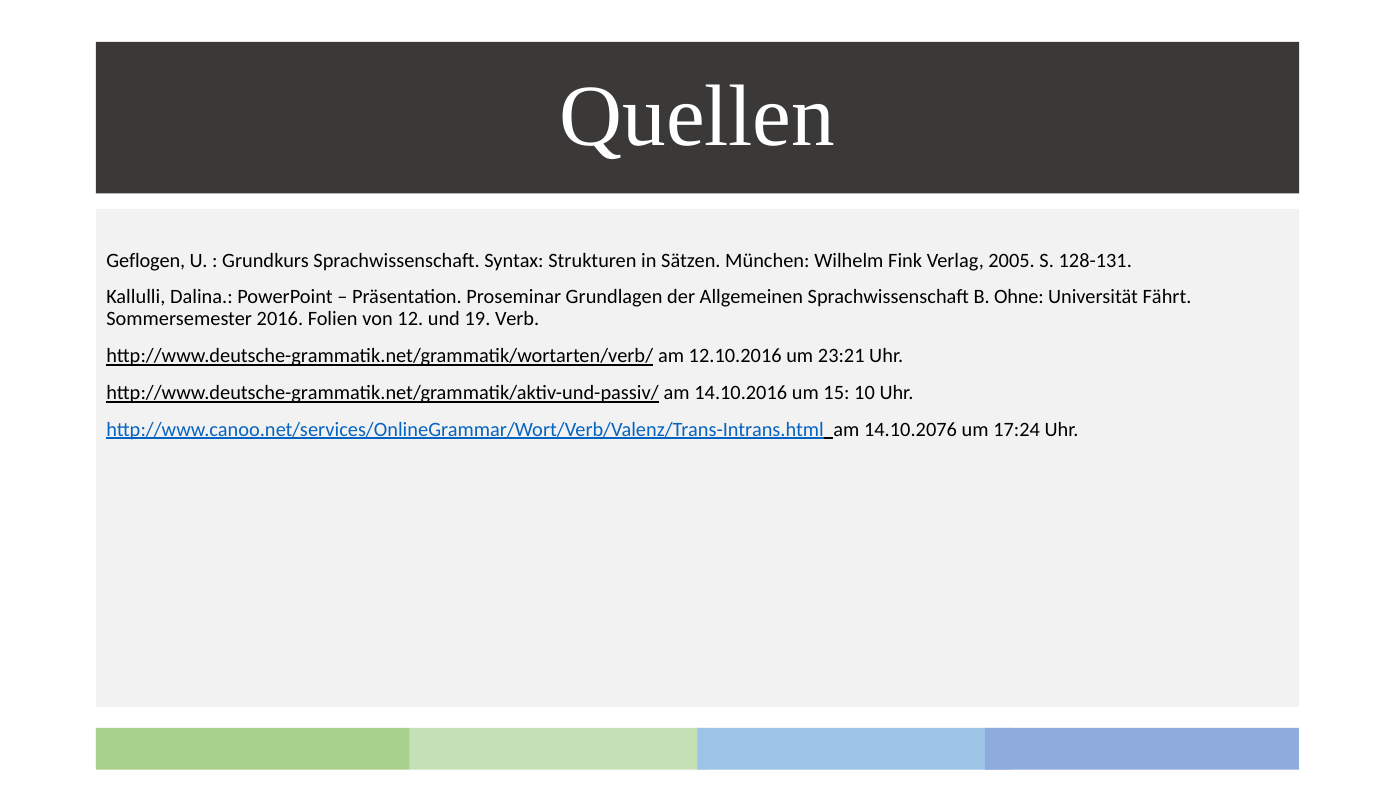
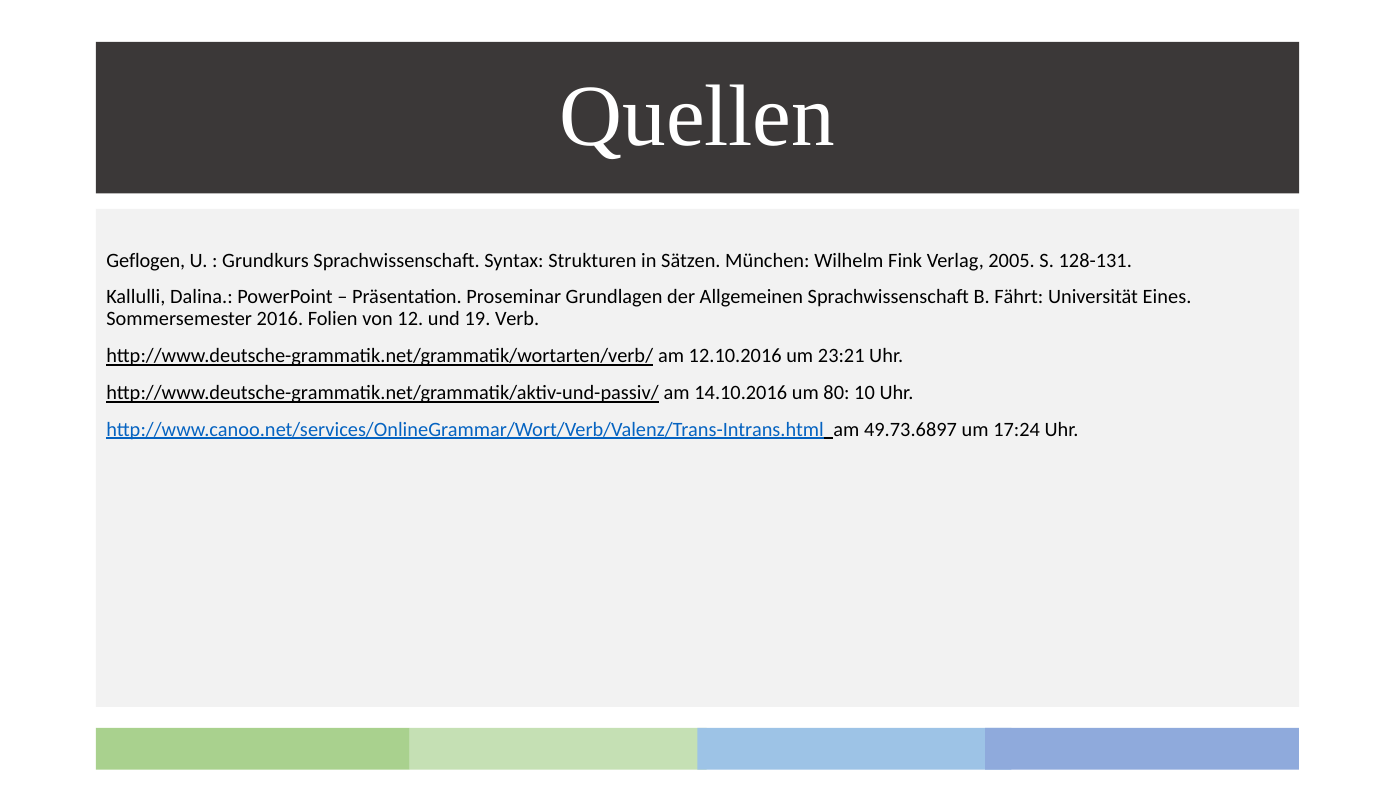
Ohne: Ohne -> Fährt (1019, 297)
Fährt: Fährt -> Eines (1167, 297)
15: 15 -> 80 (837, 393)
14.10.2076: 14.10.2076 -> 49.73.6897 (911, 429)
